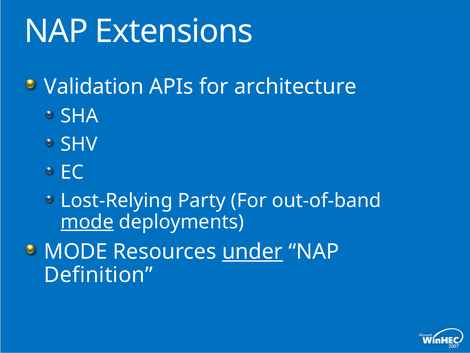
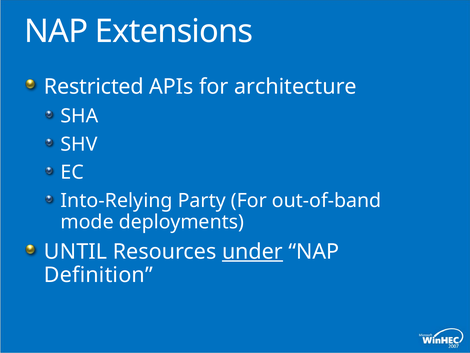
Validation: Validation -> Restricted (94, 87)
Lost-Relying: Lost-Relying -> Into-Relying (117, 200)
mode underline: present -> none (87, 222)
MODE: MODE -> UNTIL (76, 251)
